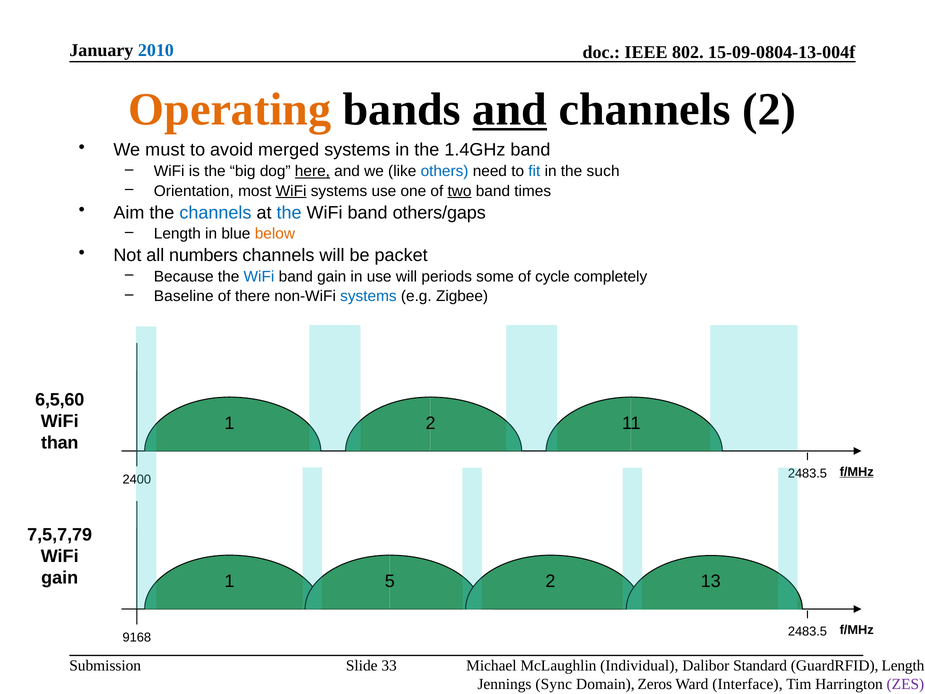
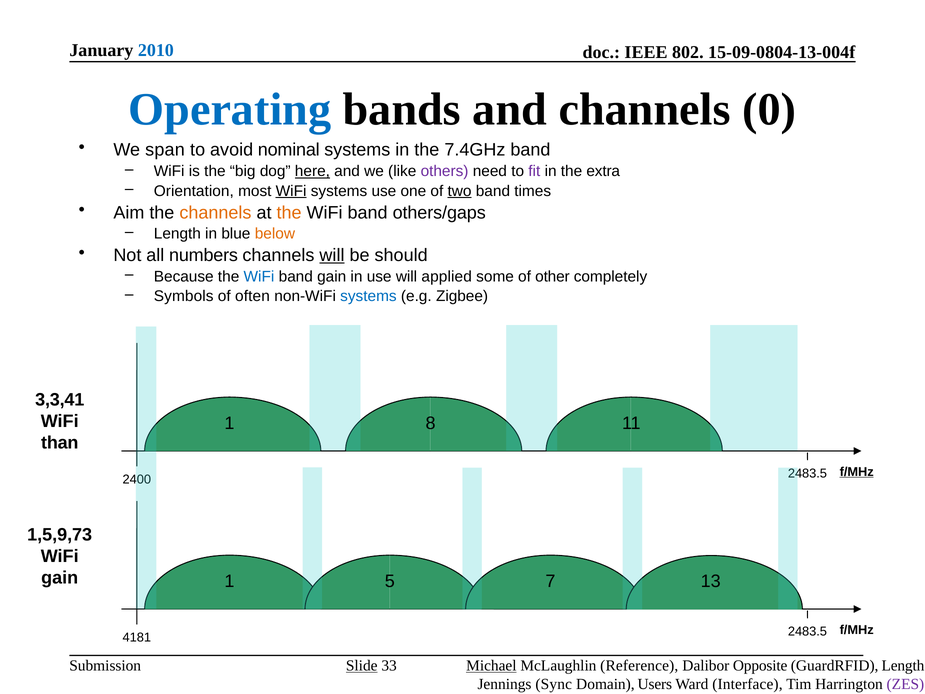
Operating colour: orange -> blue (230, 109)
and underline: present -> none (510, 109)
channels 2: 2 -> 0 (769, 109)
must: must -> span (165, 150)
merged: merged -> nominal (289, 150)
1.4GHz: 1.4GHz -> 7.4GHz (475, 150)
others colour: blue -> purple (445, 171)
fit colour: blue -> purple (534, 171)
such: such -> extra (603, 171)
channels colour: blue -> orange (215, 212)
the colour: blue -> orange (289, 212)
will underline: none -> present (332, 255)
packet: packet -> should (401, 255)
periods: periods -> applied (447, 276)
cycle: cycle -> other (552, 276)
Baseline: Baseline -> Symbols (184, 296)
there: there -> often (252, 296)
6,5,60: 6,5,60 -> 3,3,41 (60, 400)
1 2: 2 -> 8 (431, 423)
7,5,7,79: 7,5,7,79 -> 1,5,9,73 (60, 534)
5 2: 2 -> 7 (550, 581)
9168: 9168 -> 4181 (137, 637)
Slide underline: none -> present (362, 665)
Michael underline: none -> present (491, 665)
Individual: Individual -> Reference (639, 665)
Standard: Standard -> Opposite (760, 665)
Zeros: Zeros -> Users (655, 684)
